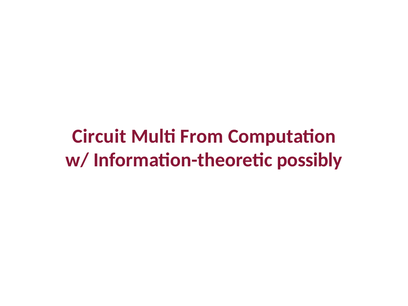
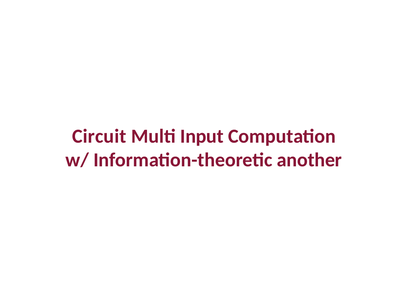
From: From -> Input (202, 136)
possibly: possibly -> another (309, 160)
